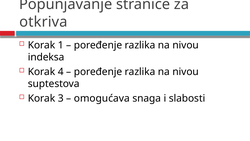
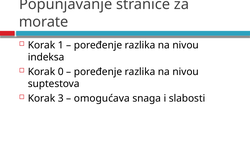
otkriva: otkriva -> morate (44, 22)
4: 4 -> 0 (61, 72)
